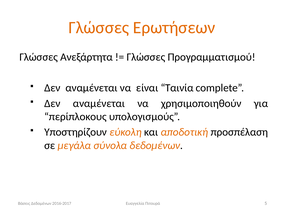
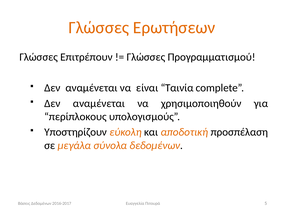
Ανεξάρτητα: Ανεξάρτητα -> Επιτρέπουν (86, 57)
